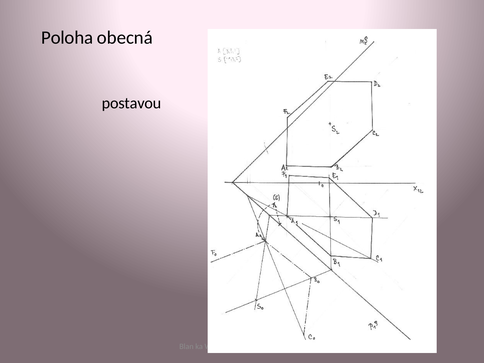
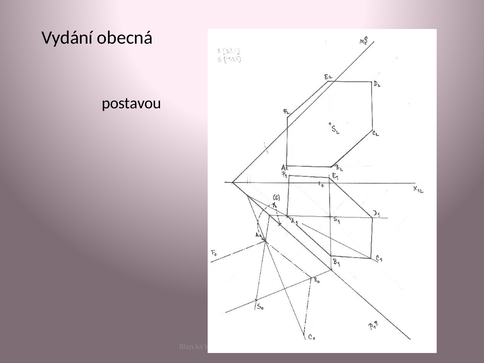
Poloha: Poloha -> Vydání (67, 38)
